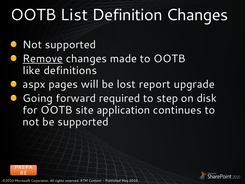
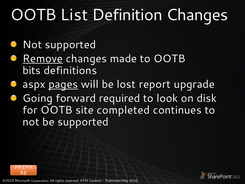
like: like -> bits (32, 70)
pages underline: none -> present (63, 84)
step: step -> look (167, 98)
application: application -> completed (123, 110)
